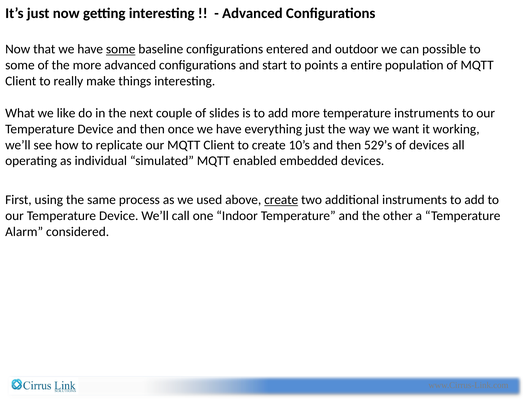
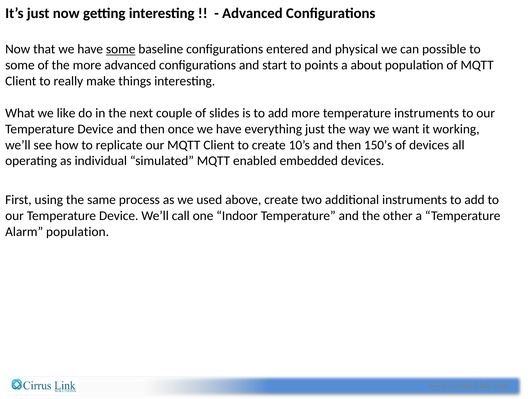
outdoor: outdoor -> physical (357, 49)
entire: entire -> about (366, 65)
529’s: 529’s -> 150’s (378, 145)
create underline: present -> none (281, 200)
Alarm considered: considered -> population (78, 232)
